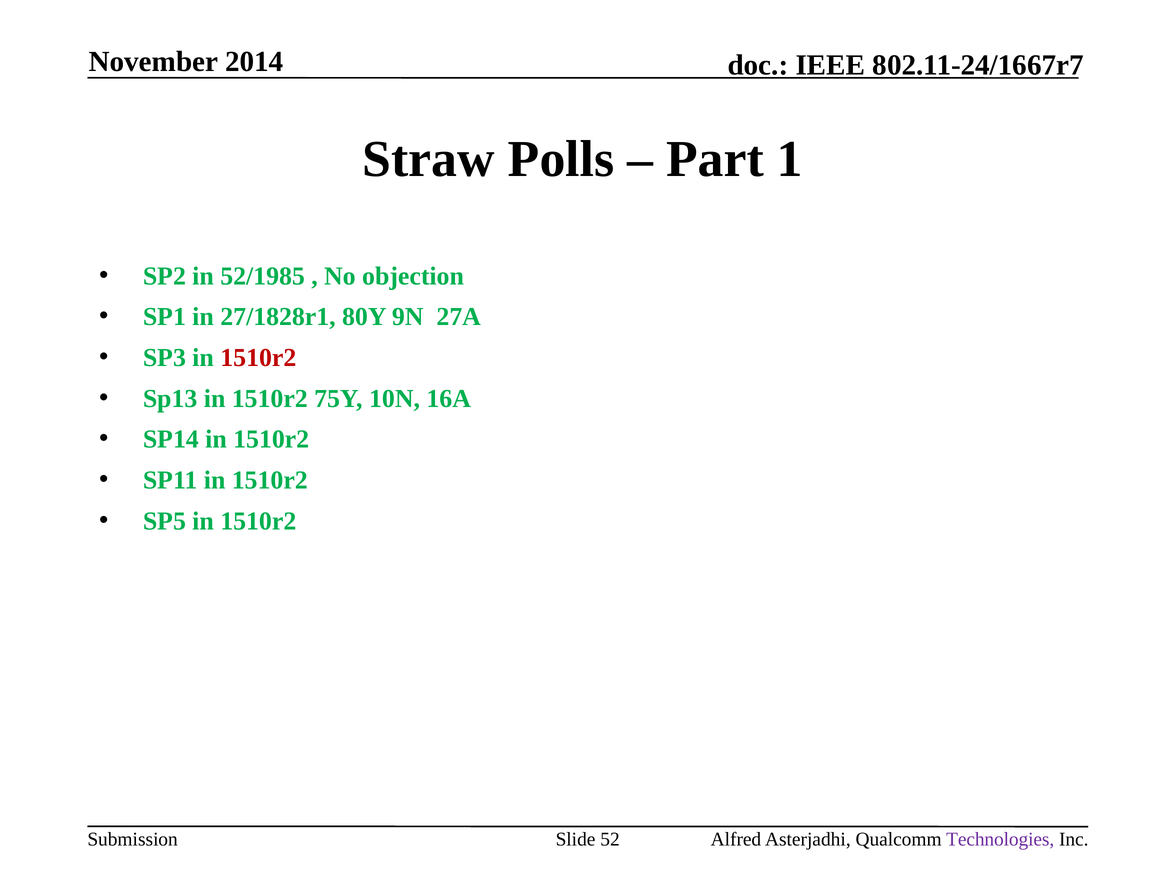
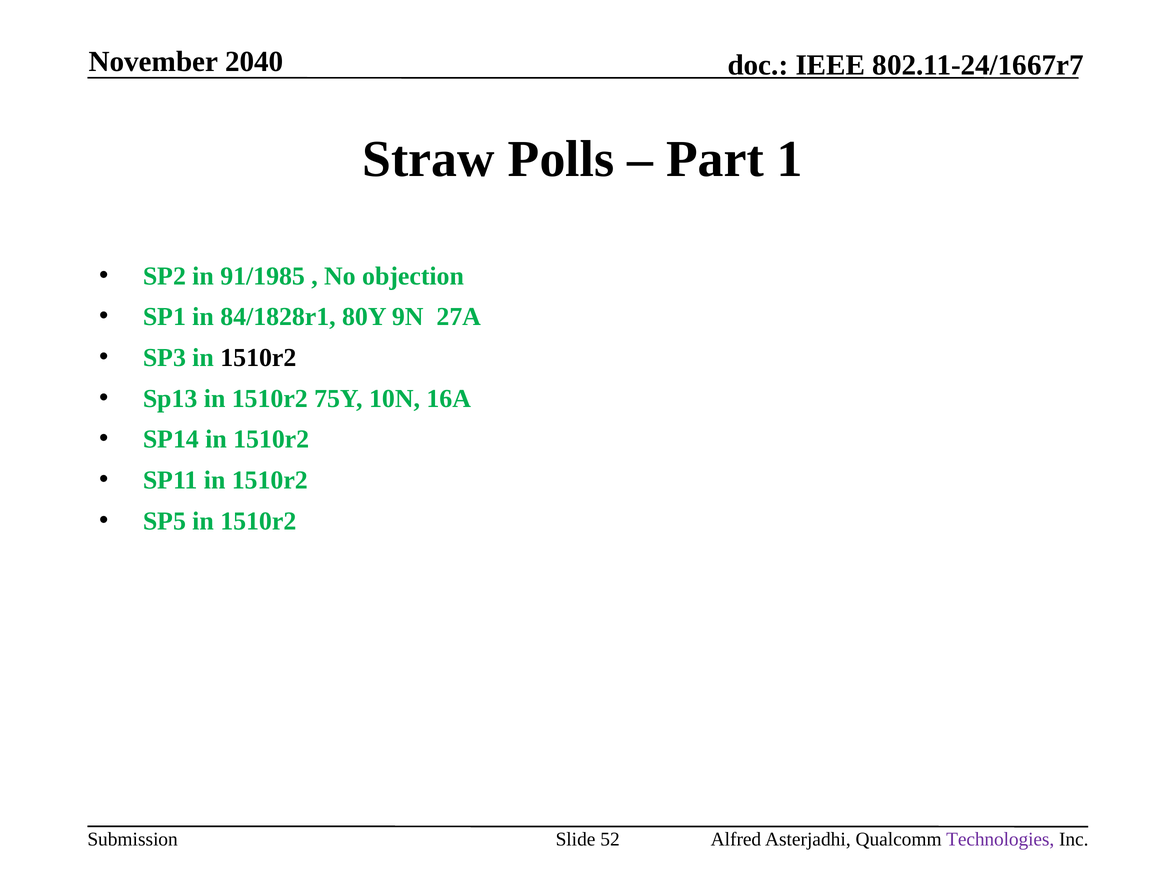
2014: 2014 -> 2040 (254, 62)
52/1985: 52/1985 -> 91/1985 (263, 276)
27/1828r1: 27/1828r1 -> 84/1828r1 (278, 317)
1510r2 colour: red -> black (258, 357)
